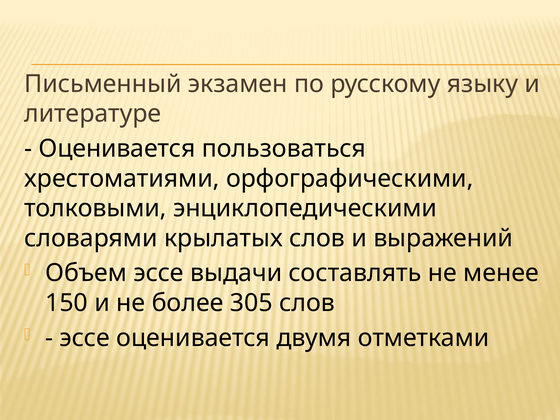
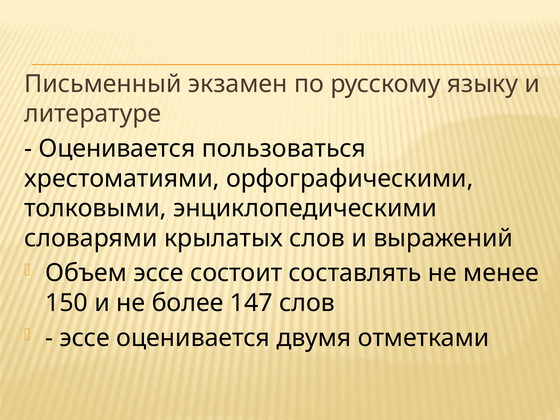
выдачи: выдачи -> состоит (236, 273)
305: 305 -> 147 (251, 303)
